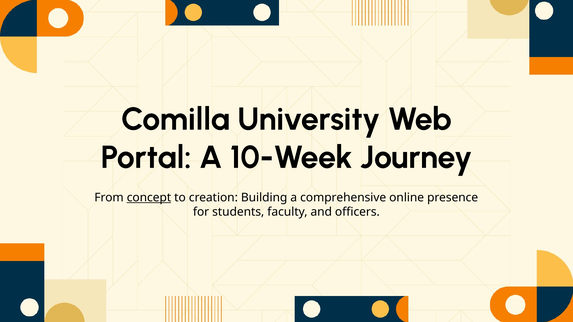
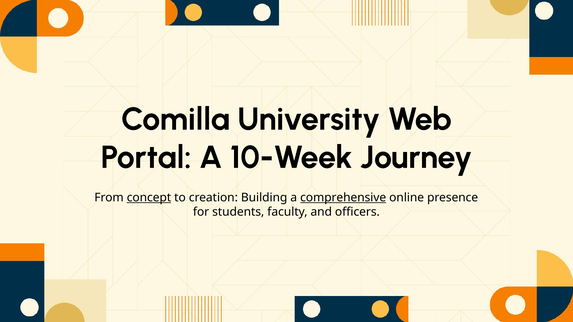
comprehensive underline: none -> present (343, 198)
